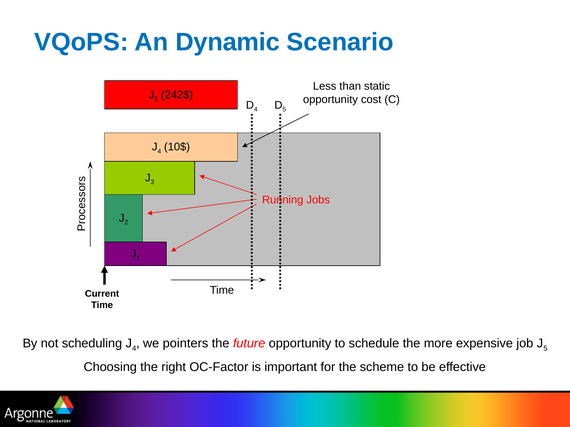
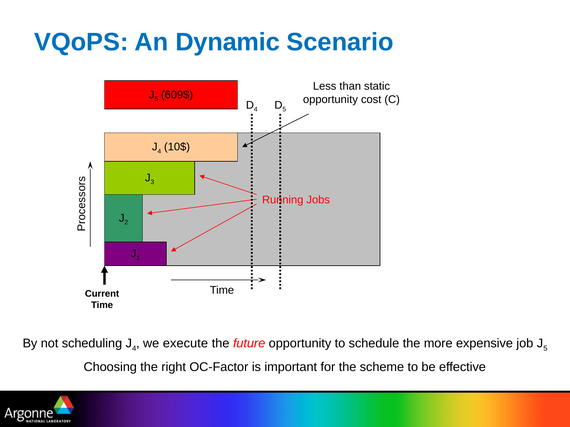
242$: 242$ -> 609$ (177, 95)
pointers: pointers -> execute (185, 344)
